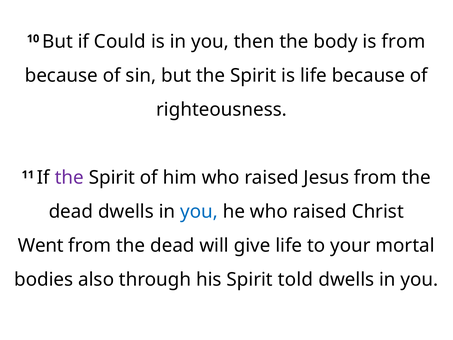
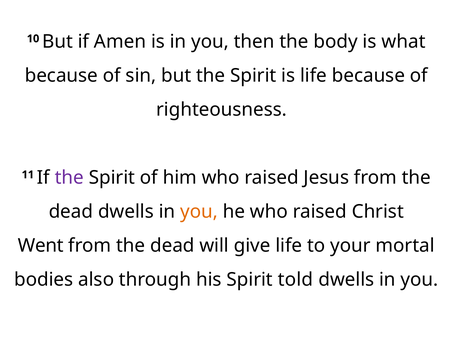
Could: Could -> Amen (120, 42)
is from: from -> what (404, 42)
you colour: blue -> orange (199, 212)
